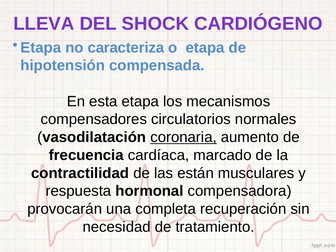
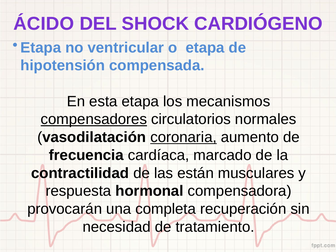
LLEVA: LLEVA -> ÁCIDO (44, 24)
caracteriza: caracteriza -> ventricular (126, 48)
compensadores underline: none -> present (94, 119)
